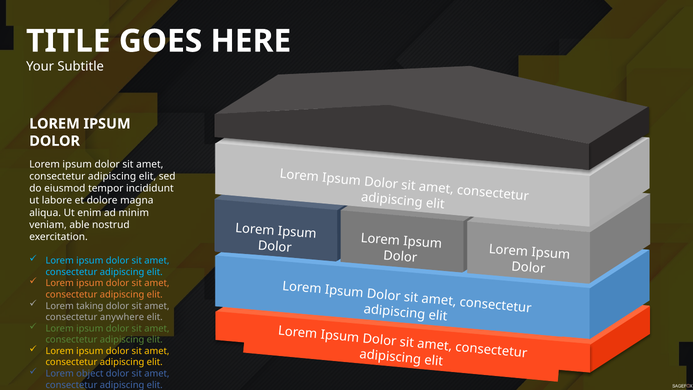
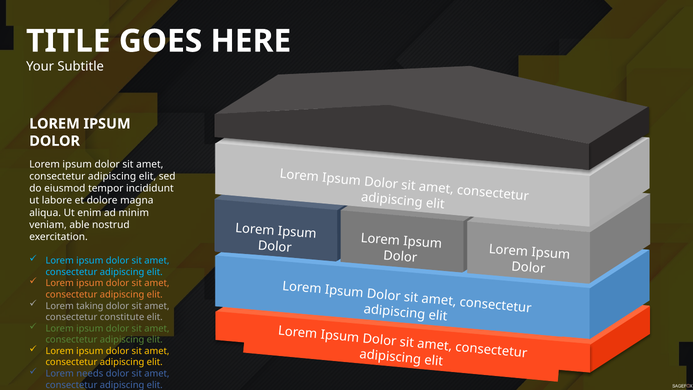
anywhere: anywhere -> constitute (122, 317)
object: object -> needs (90, 373)
